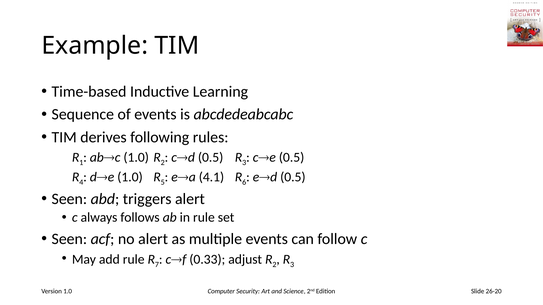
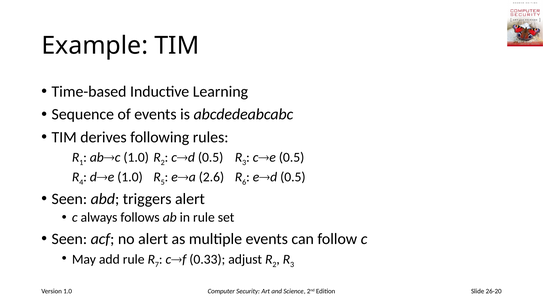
4.1: 4.1 -> 2.6 (211, 177)
